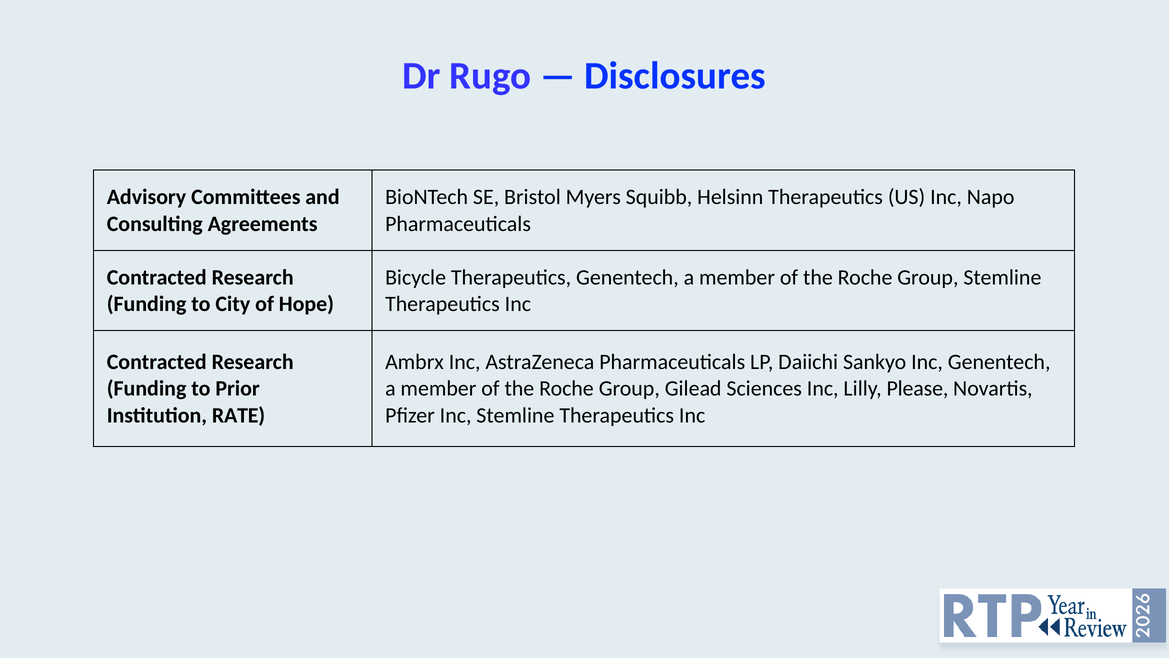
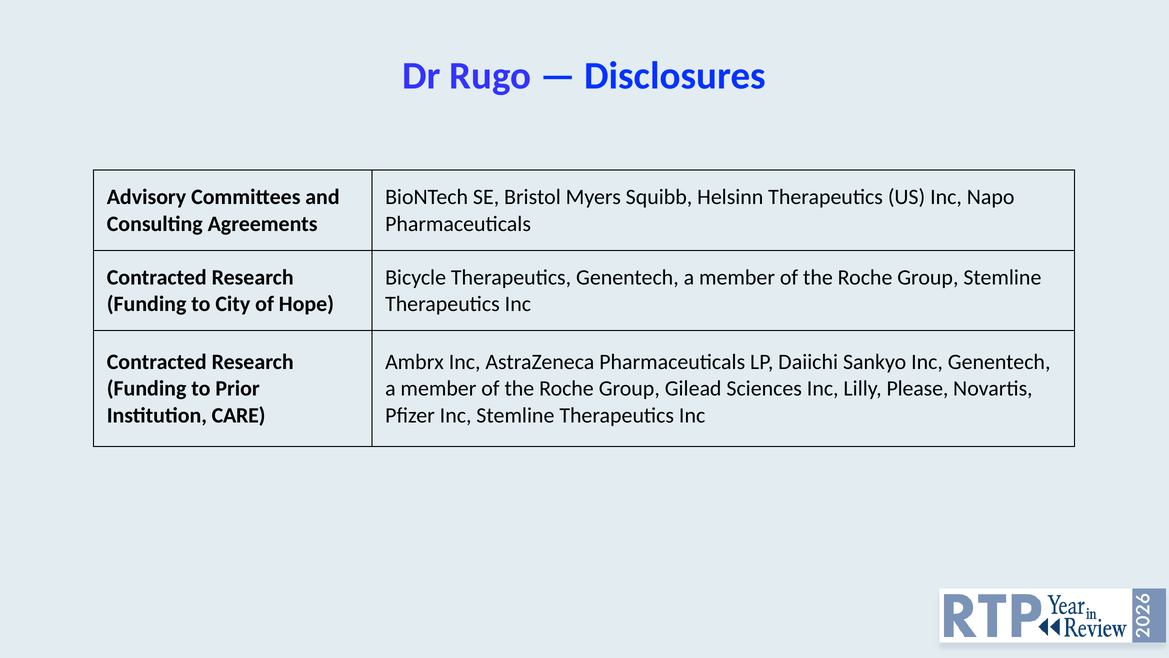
RATE: RATE -> CARE (239, 415)
